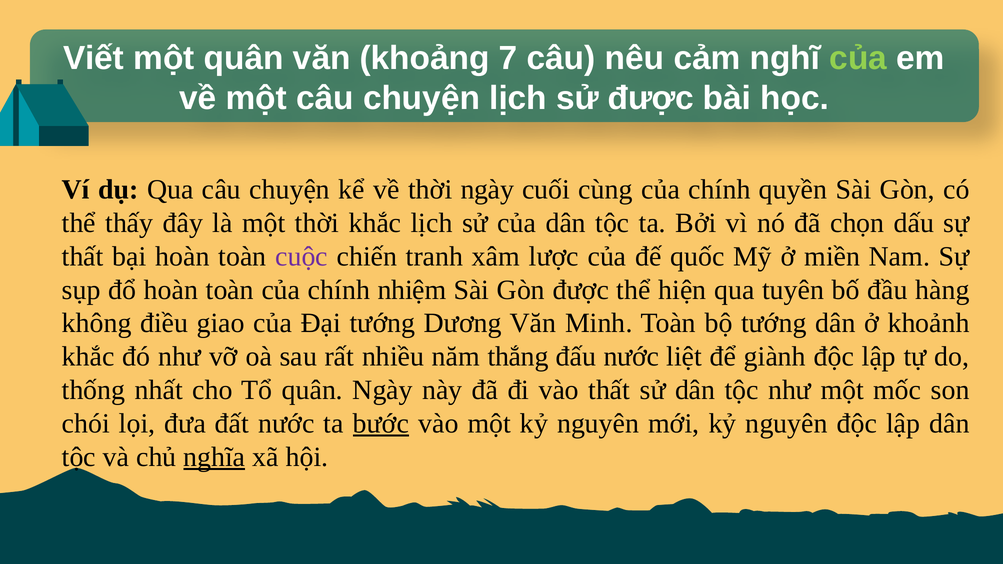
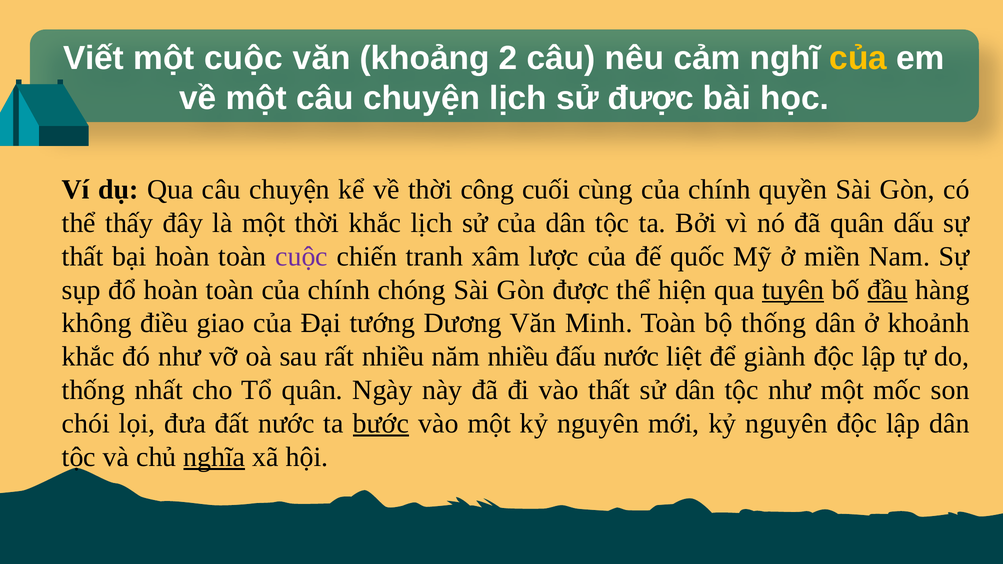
một quân: quân -> cuộc (244, 58)
7: 7 -> 2 (508, 58)
của colour: light green -> yellow (858, 58)
thời ngày: ngày -> công (487, 190)
đã chọn: chọn -> quân (857, 223)
nhiệm: nhiệm -> chóng (412, 290)
tuyên underline: none -> present (793, 290)
đầu underline: none -> present (888, 290)
bộ tướng: tướng -> thống (774, 323)
năm thắng: thắng -> nhiều (518, 357)
